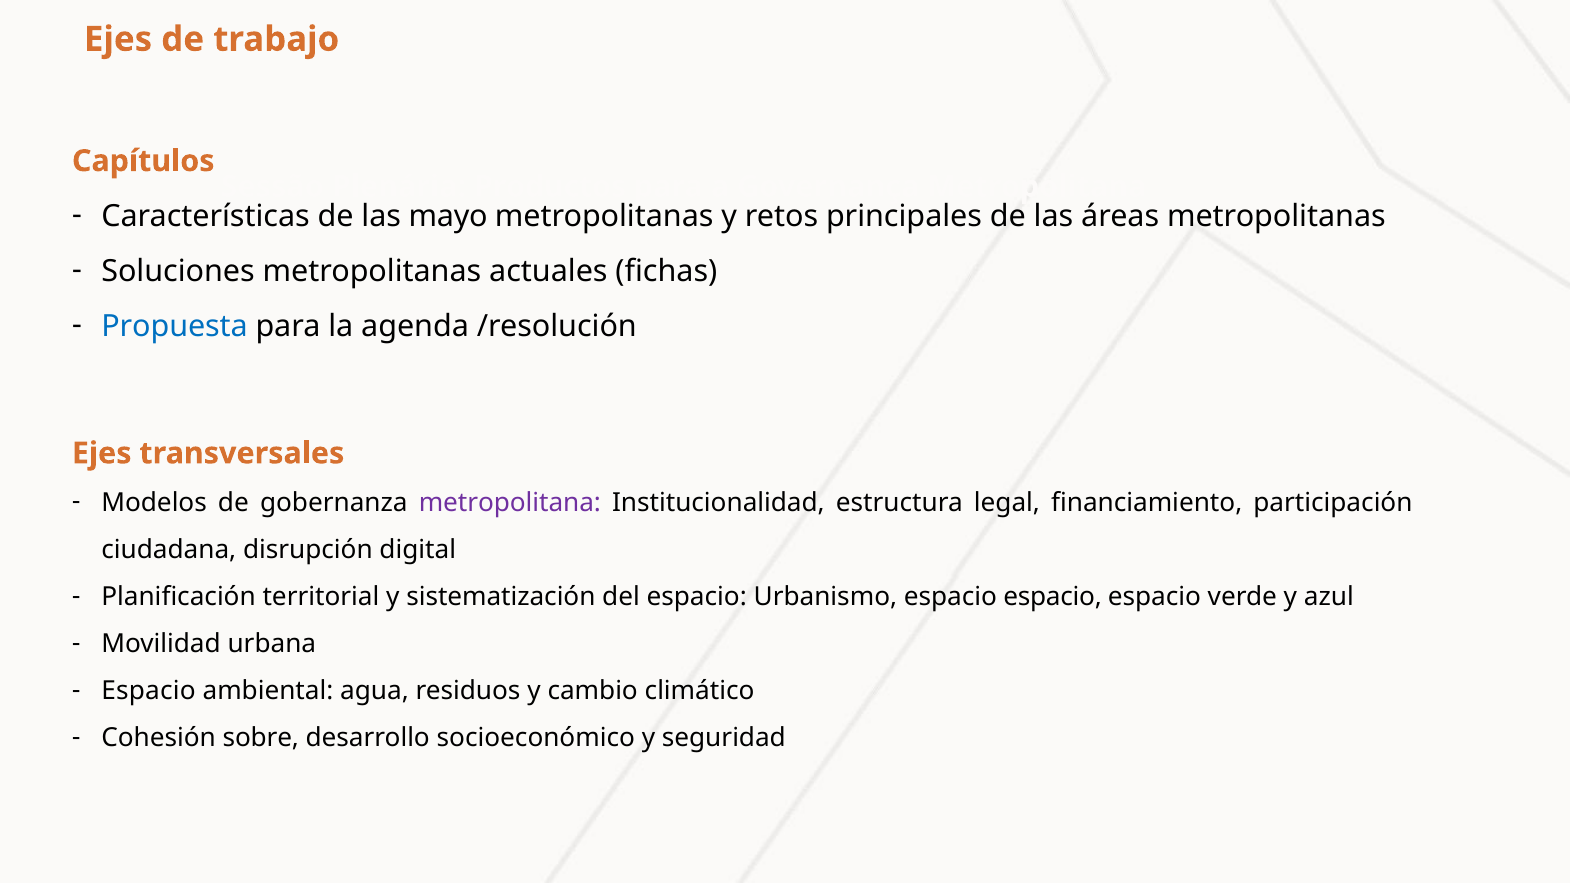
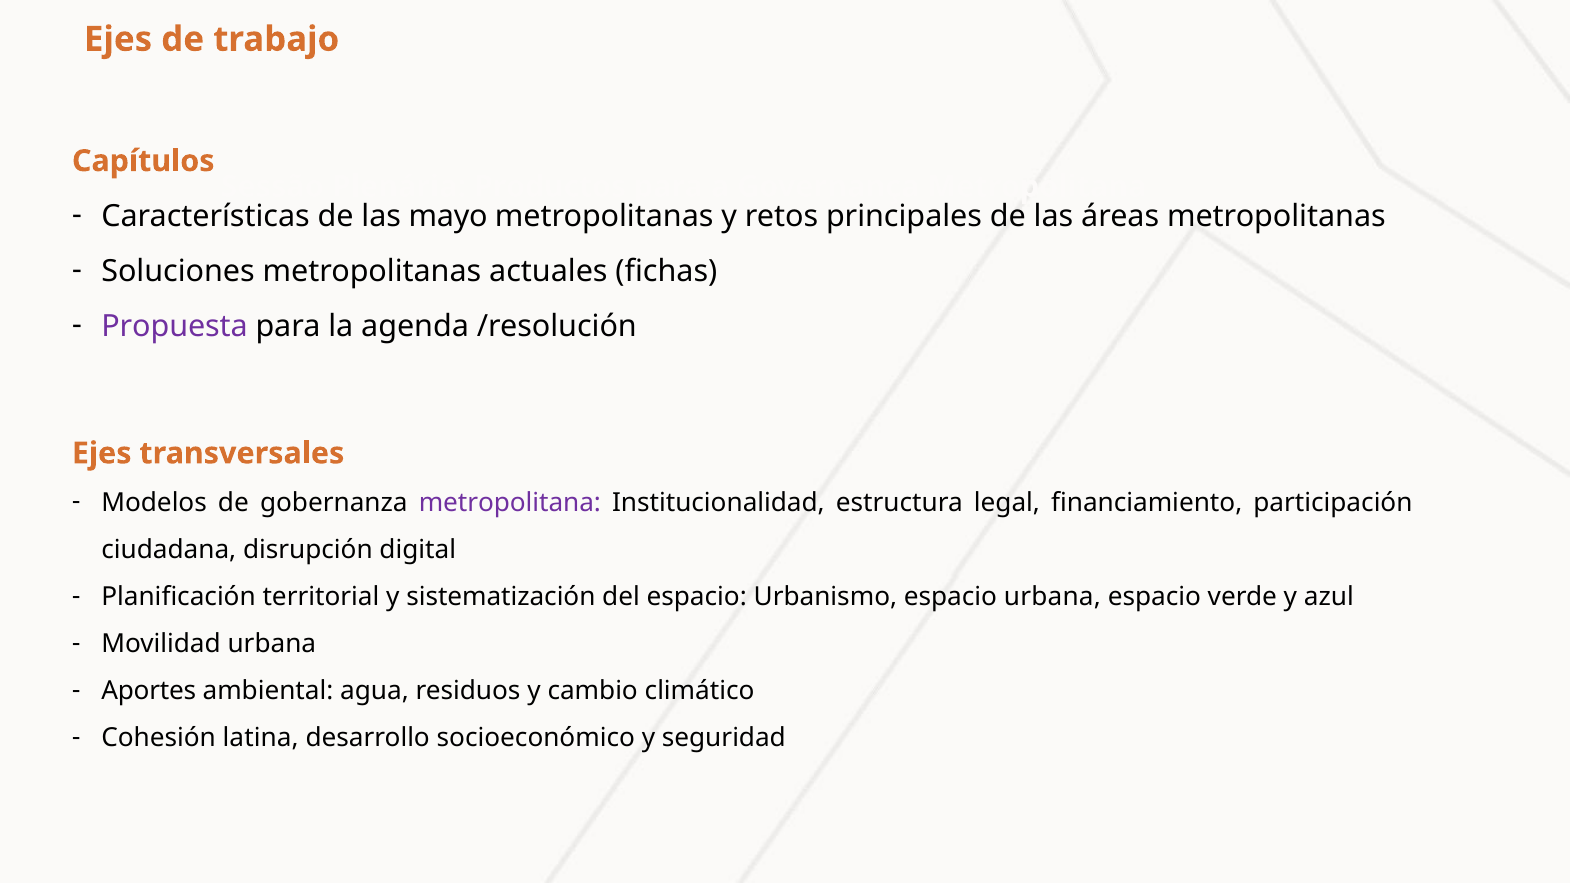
Propuesta colour: blue -> purple (175, 326)
Urbanismo espacio espacio: espacio -> urbana (1052, 597)
Espacio: Espacio -> Aportes (149, 691)
sobre: sobre -> latina (261, 738)
